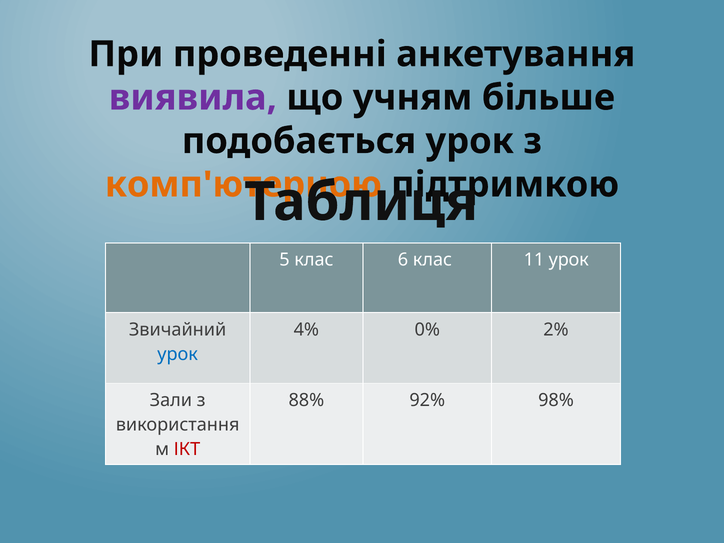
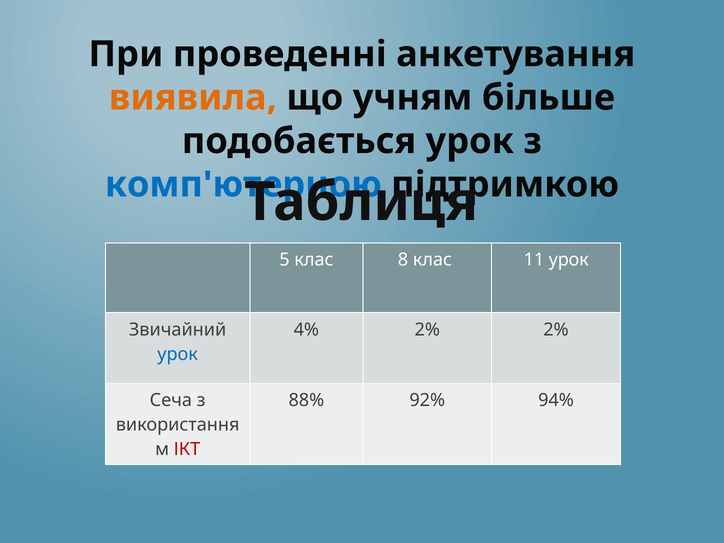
виявила colour: purple -> orange (193, 98)
комп'ютерною colour: orange -> blue (243, 185)
6: 6 -> 8 (403, 260)
4% 0%: 0% -> 2% (427, 330)
Зали: Зали -> Сеча (171, 400)
98%: 98% -> 94% (556, 400)
